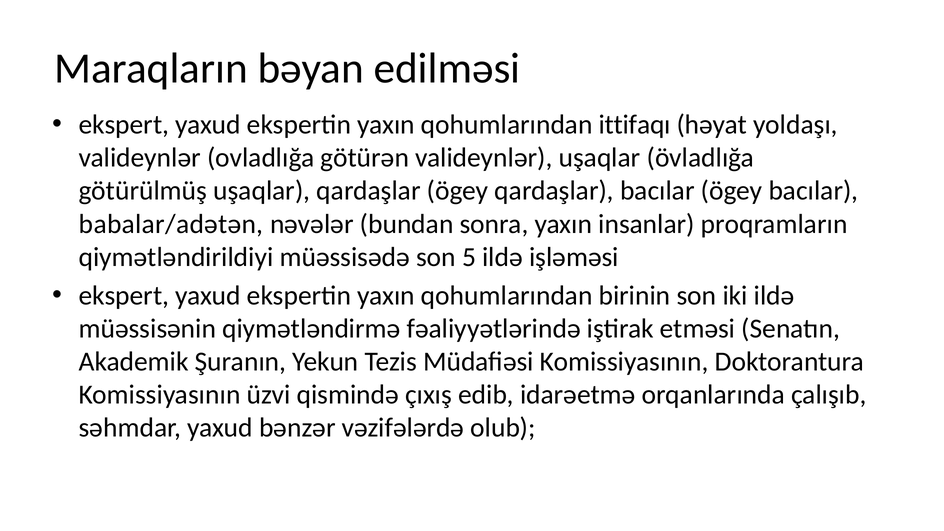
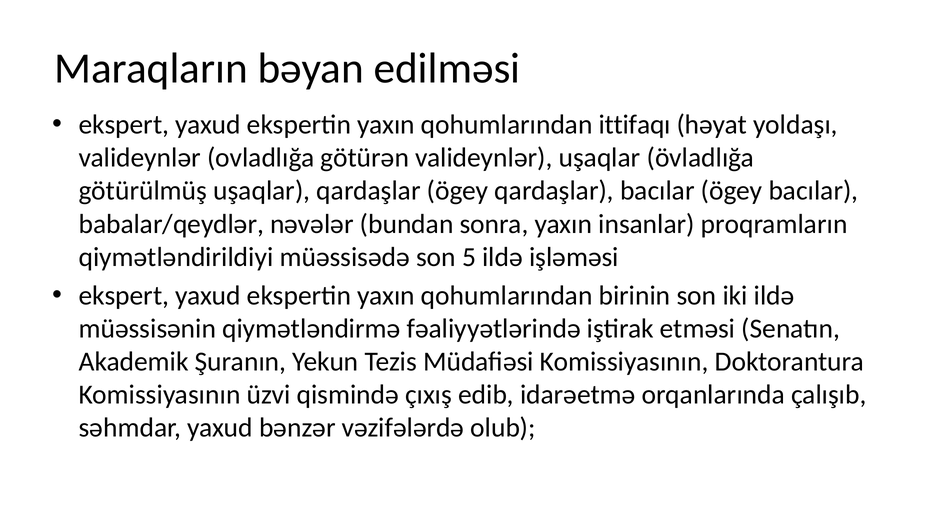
babalar/adətən: babalar/adətən -> babalar/qeydlər (171, 224)
